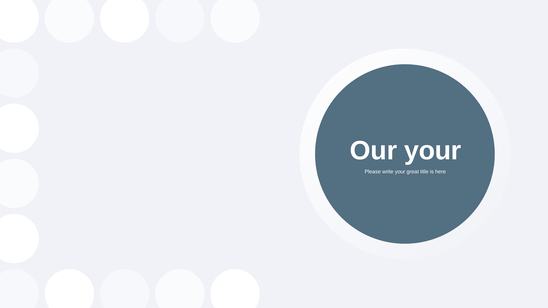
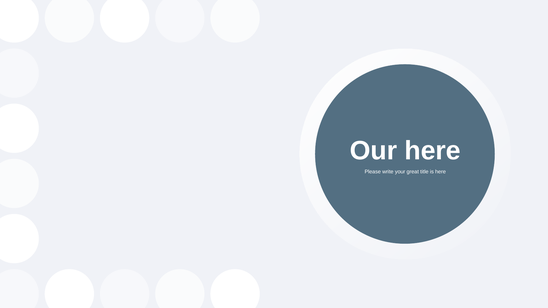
Our your: your -> here (433, 151)
